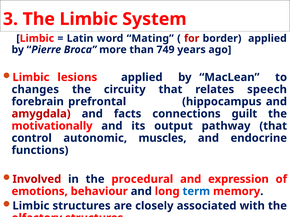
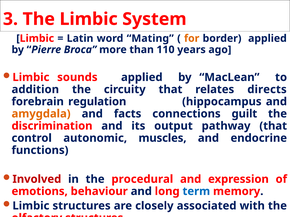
for colour: red -> orange (192, 38)
749: 749 -> 110 (166, 50)
lesions: lesions -> sounds (77, 77)
changes: changes -> addition (35, 90)
speech: speech -> directs (267, 90)
prefrontal: prefrontal -> regulation (97, 102)
amygdala colour: red -> orange (41, 114)
motivationally: motivationally -> discrimination (52, 126)
